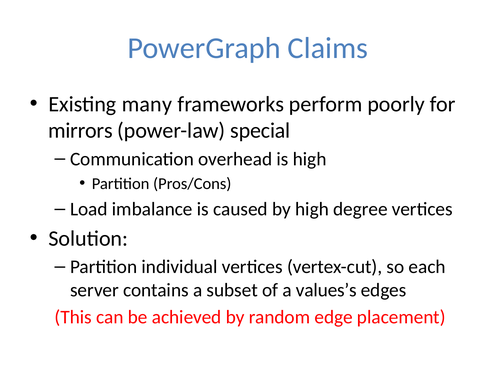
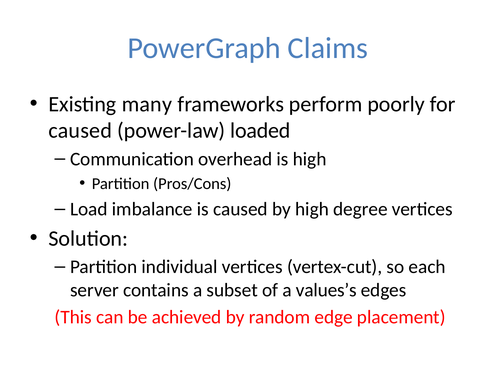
mirrors: mirrors -> caused (80, 131)
special: special -> loaded (260, 131)
